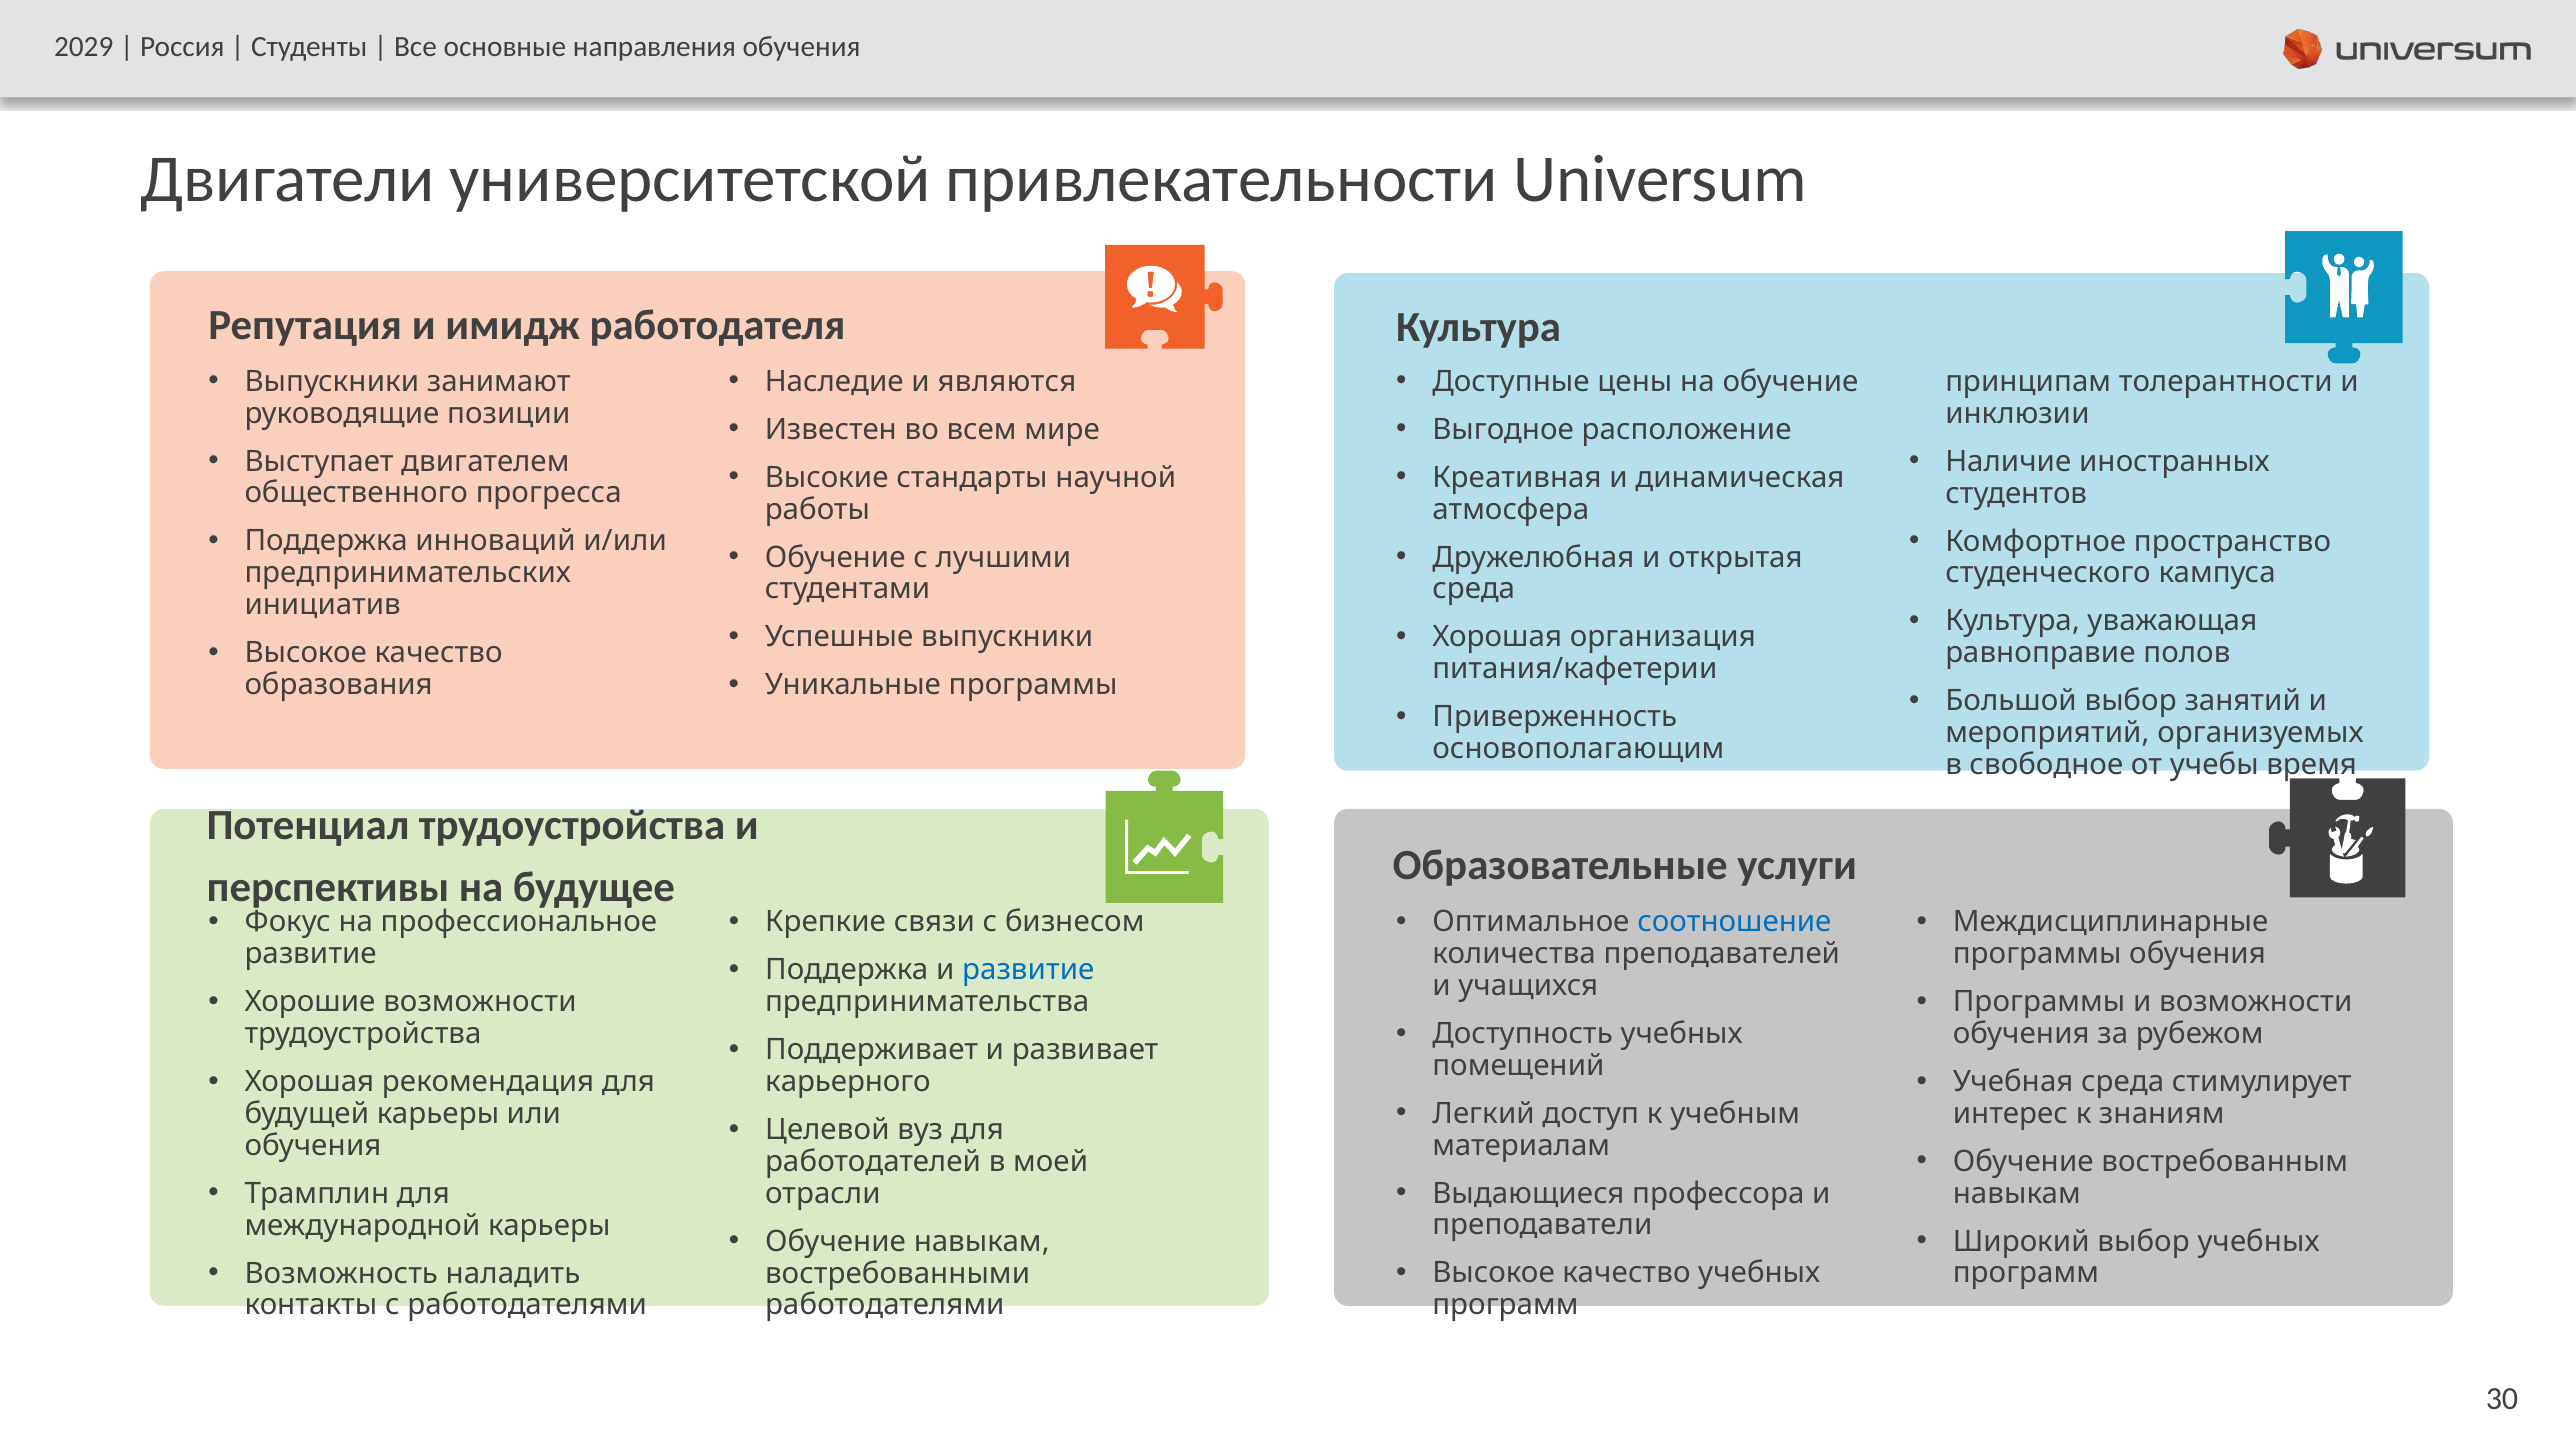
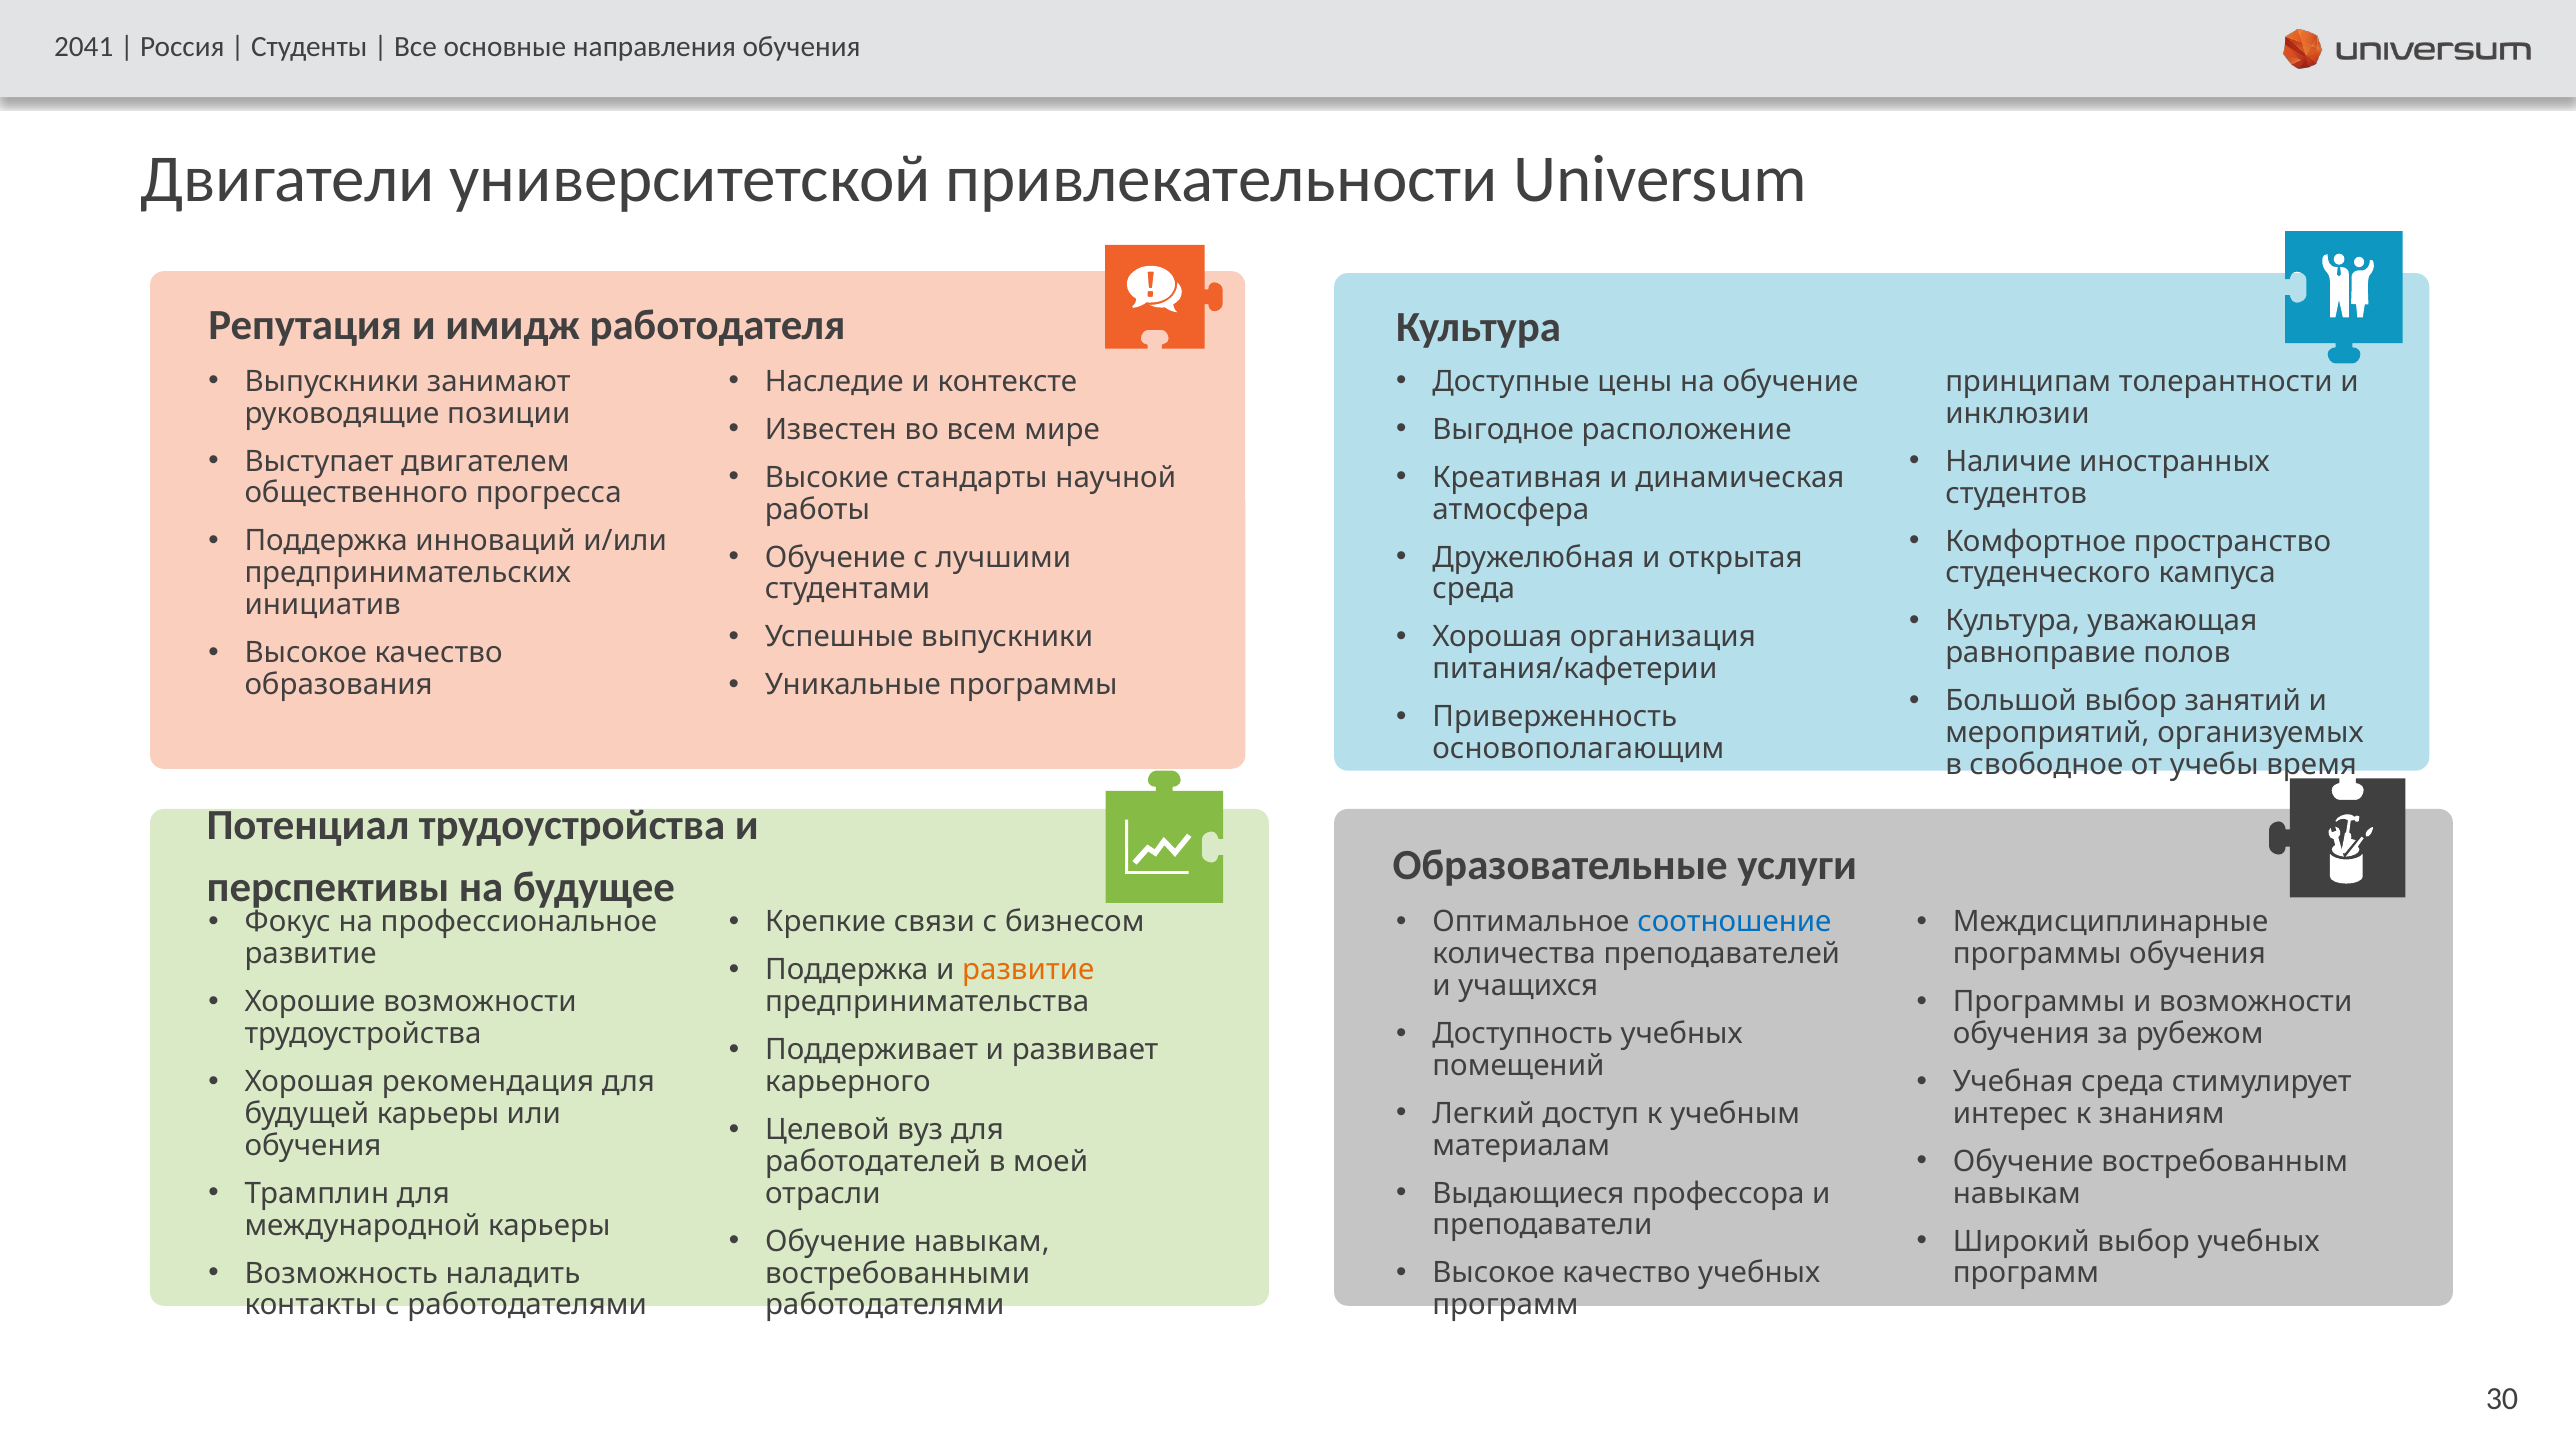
2029: 2029 -> 2041 (84, 47)
являются: являются -> контексте (1007, 381)
развитие colour: blue -> orange (1028, 970)
